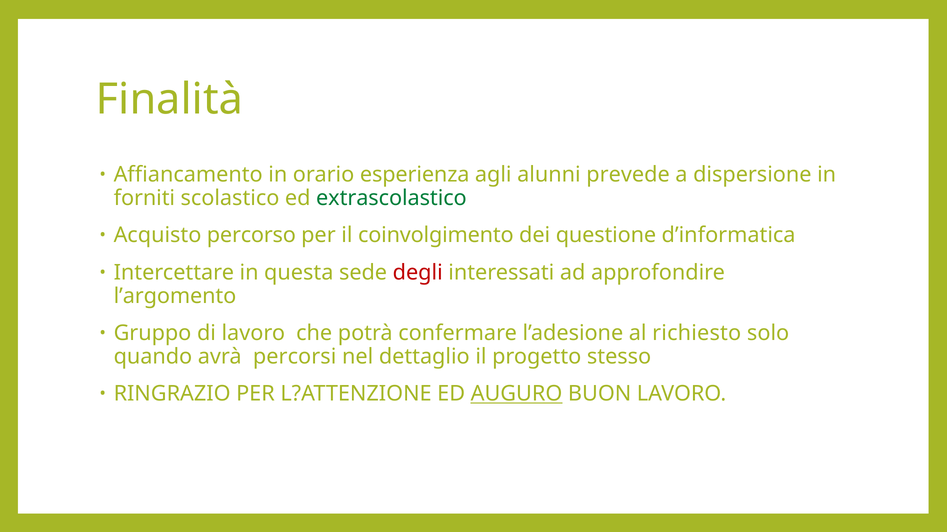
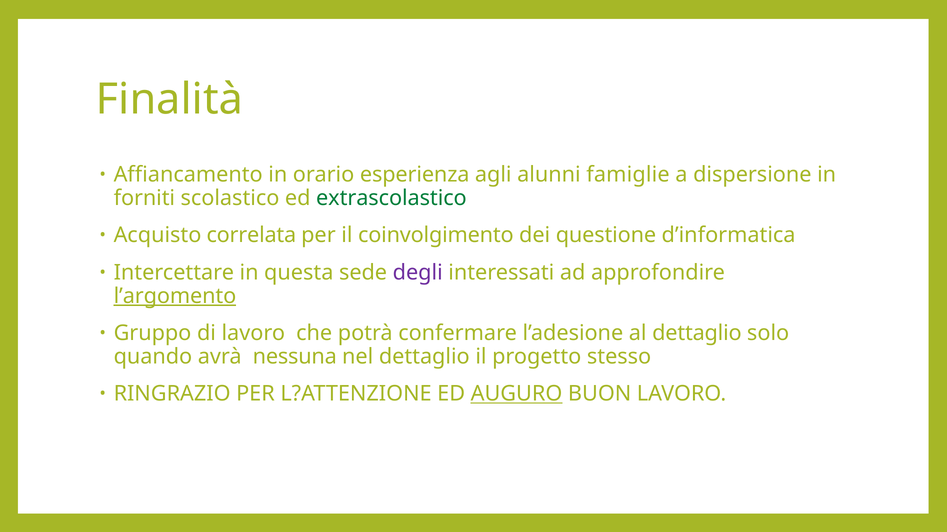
prevede: prevede -> famiglie (628, 175)
percorso: percorso -> correlata (251, 236)
degli colour: red -> purple (418, 273)
l’argomento underline: none -> present (175, 296)
al richiesto: richiesto -> dettaglio (697, 334)
percorsi: percorsi -> nessuna (295, 357)
